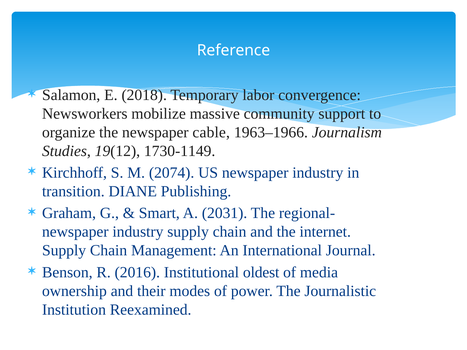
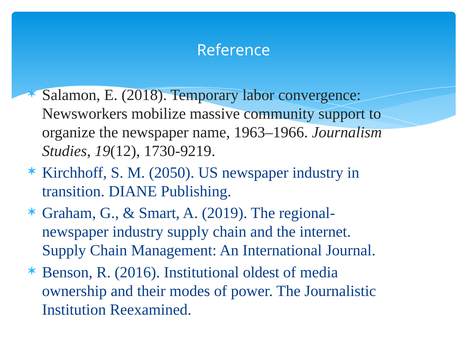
cable: cable -> name (211, 132)
1730-1149: 1730-1149 -> 1730-9219 (180, 151)
2074: 2074 -> 2050 (172, 173)
2031: 2031 -> 2019 (225, 213)
